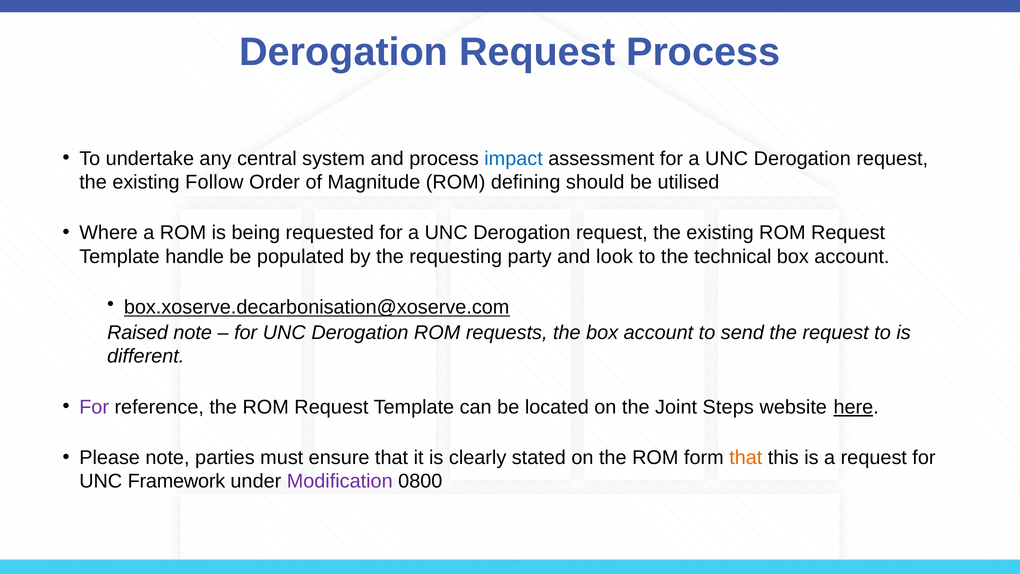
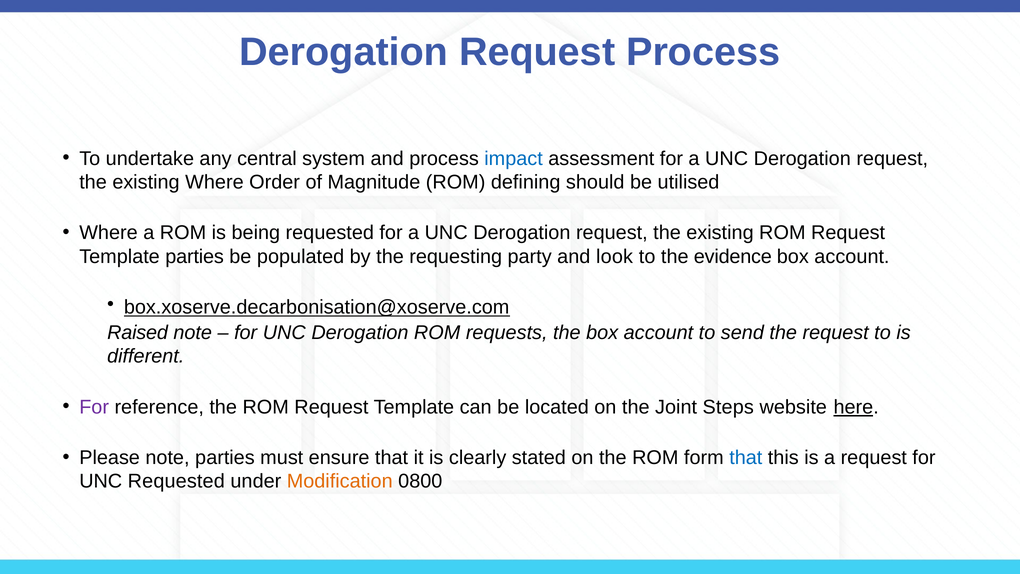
existing Follow: Follow -> Where (214, 182)
Template handle: handle -> parties (195, 257)
technical: technical -> evidence (733, 257)
that colour: orange -> blue (746, 457)
UNC Framework: Framework -> Requested (176, 481)
Modification colour: purple -> orange (340, 481)
